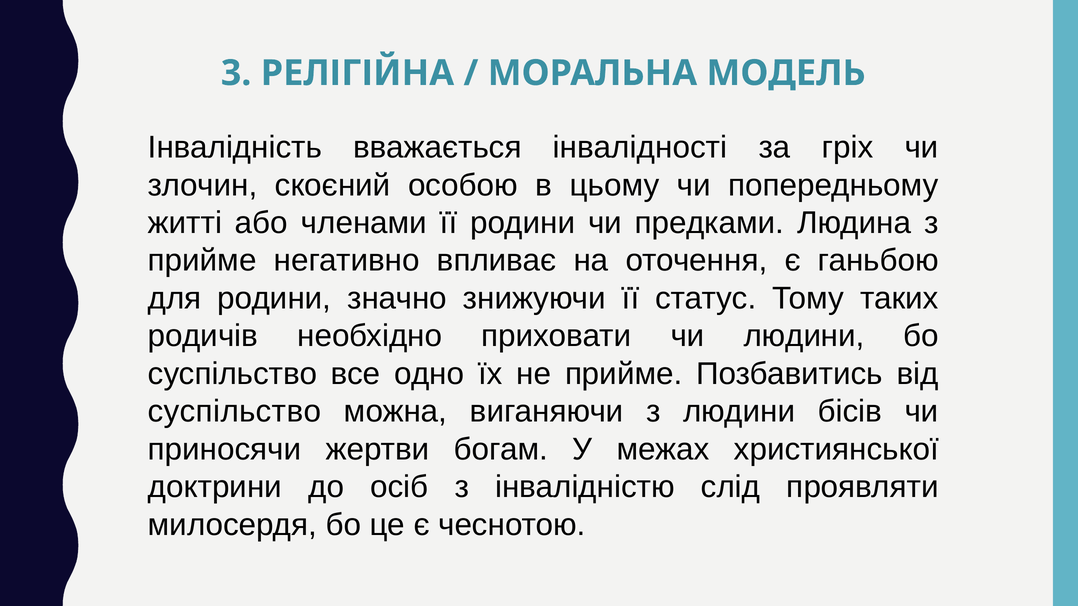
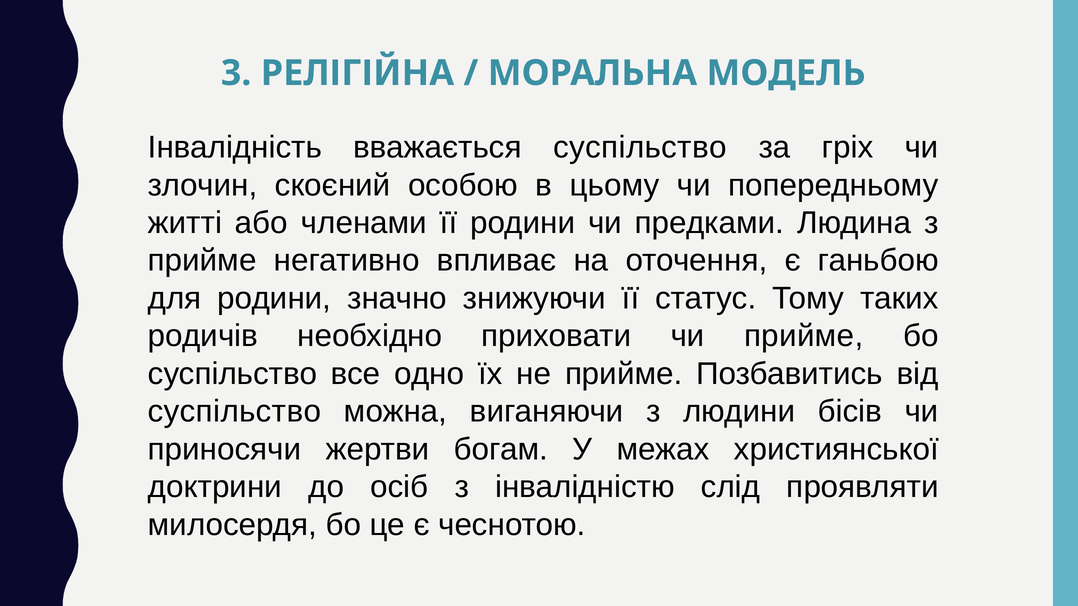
вважається інвалідності: інвалідності -> суспільство (640, 148)
чи людини: людини -> прийме (804, 336)
